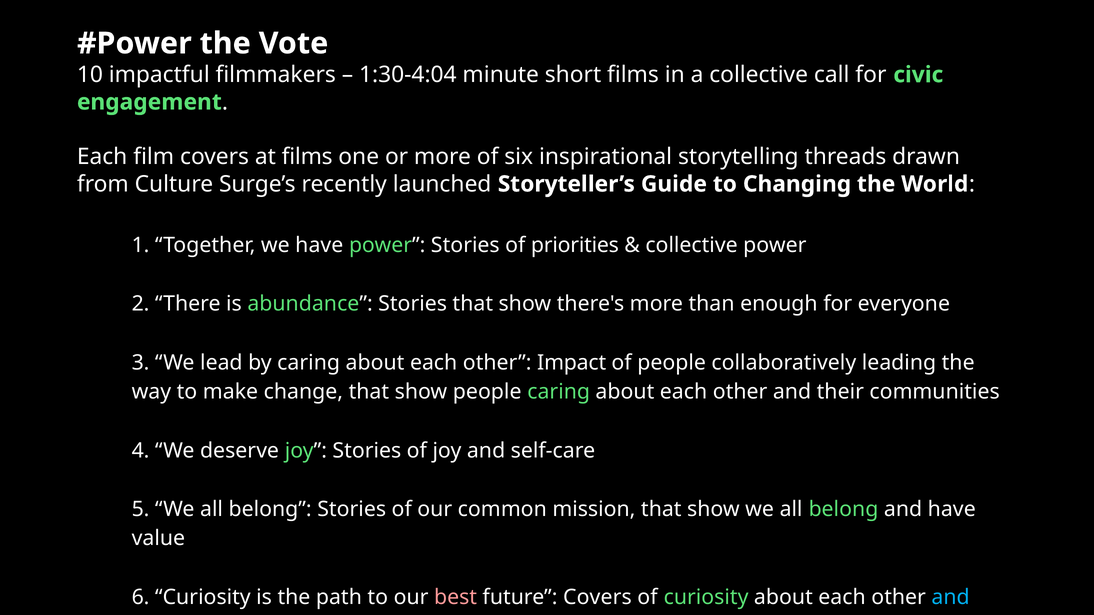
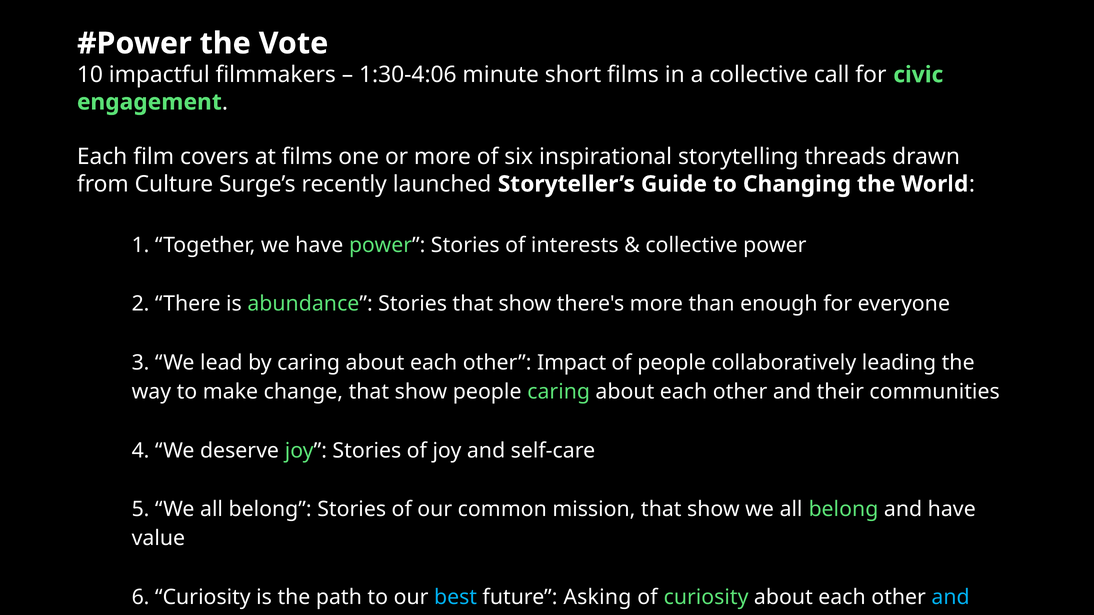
1:30-4:04: 1:30-4:04 -> 1:30-4:06 (408, 75)
priorities: priorities -> interests (575, 246)
best colour: pink -> light blue (456, 597)
future Covers: Covers -> Asking (597, 597)
